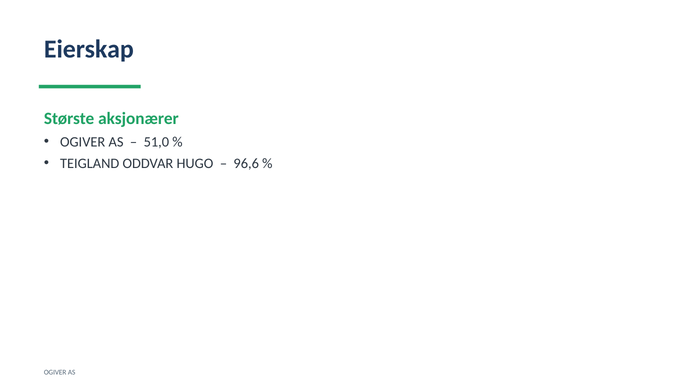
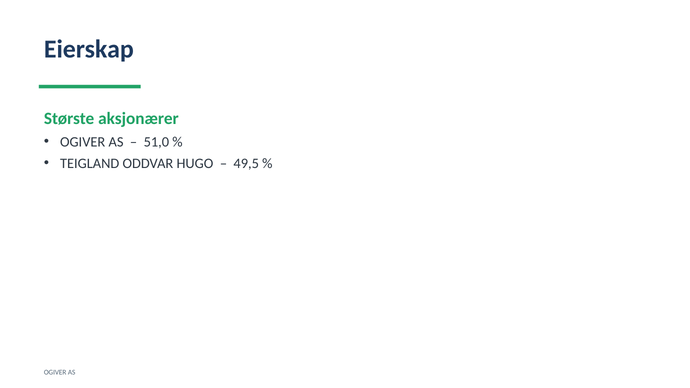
96,6: 96,6 -> 49,5 (246, 163)
